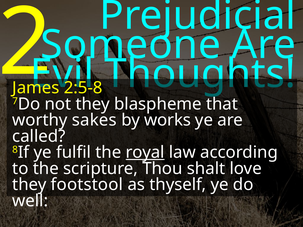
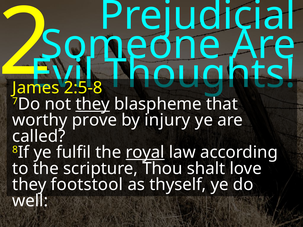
they underline: none -> present (93, 104)
sakes: sakes -> prove (94, 120)
works: works -> injury (167, 120)
